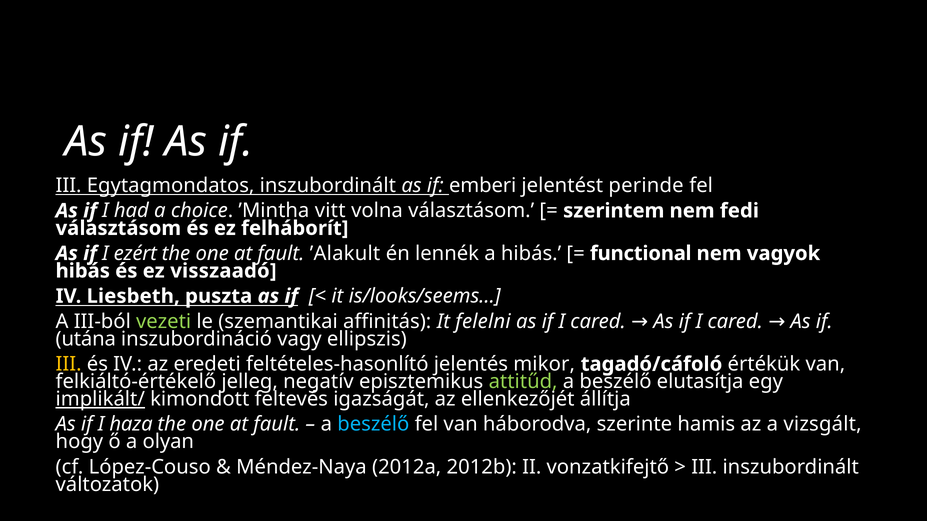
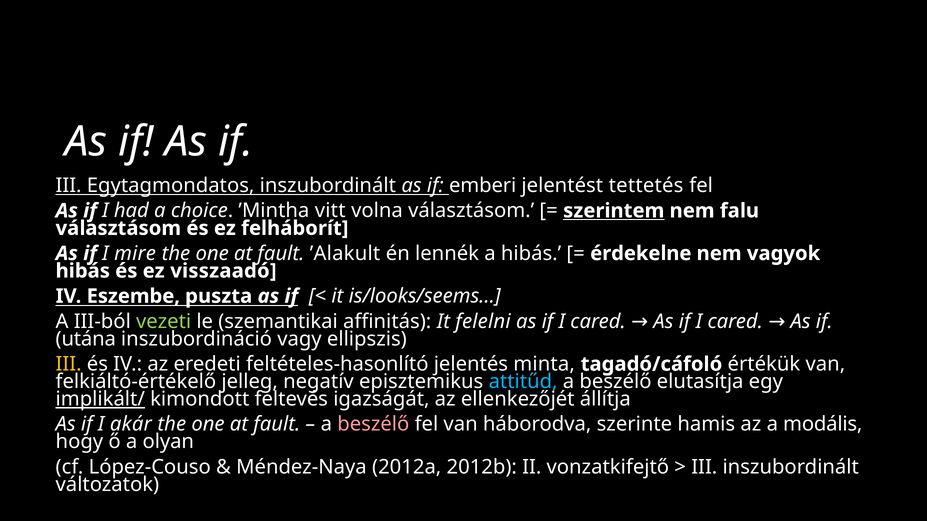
perinde: perinde -> tettetés (646, 186)
szerintem underline: none -> present (614, 211)
fedi: fedi -> falu (739, 211)
ezért: ezért -> mire (135, 254)
functional: functional -> érdekelne (641, 254)
Liesbeth: Liesbeth -> Eszembe (133, 296)
mikor: mikor -> minta (544, 364)
attitűd colour: light green -> light blue (523, 382)
haza: haza -> akár (131, 425)
beszélő colour: light blue -> pink (373, 425)
vizsgált: vizsgált -> modális (823, 425)
